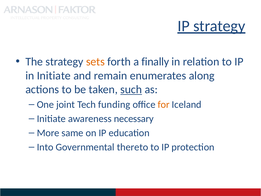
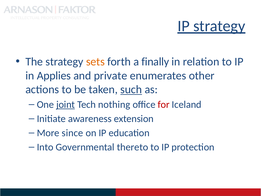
in Initiate: Initiate -> Applies (54, 75)
remain: remain -> private (111, 75)
along: along -> other (202, 75)
joint underline: none -> present (66, 104)
funding: funding -> nothing (114, 104)
for colour: orange -> red (164, 104)
necessary: necessary -> extension (134, 119)
same: same -> since (72, 133)
